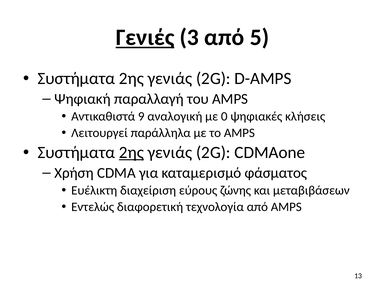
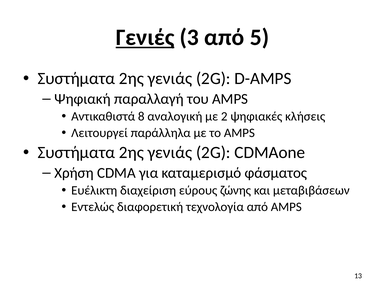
9: 9 -> 8 (141, 116)
0: 0 -> 2 (224, 116)
2ης underline: present -> none (131, 152)
